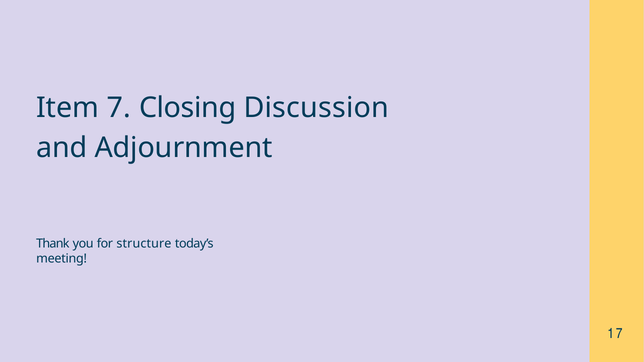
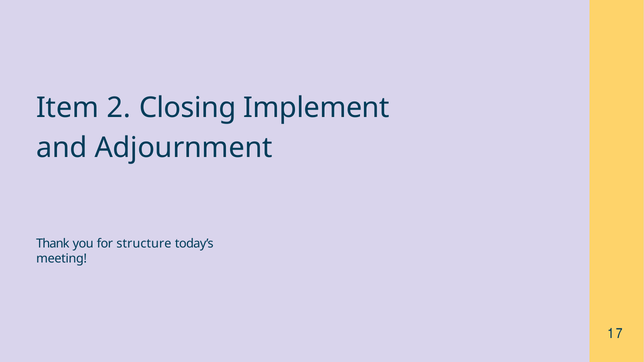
7: 7 -> 2 (119, 108)
Discussion: Discussion -> Implement (317, 108)
